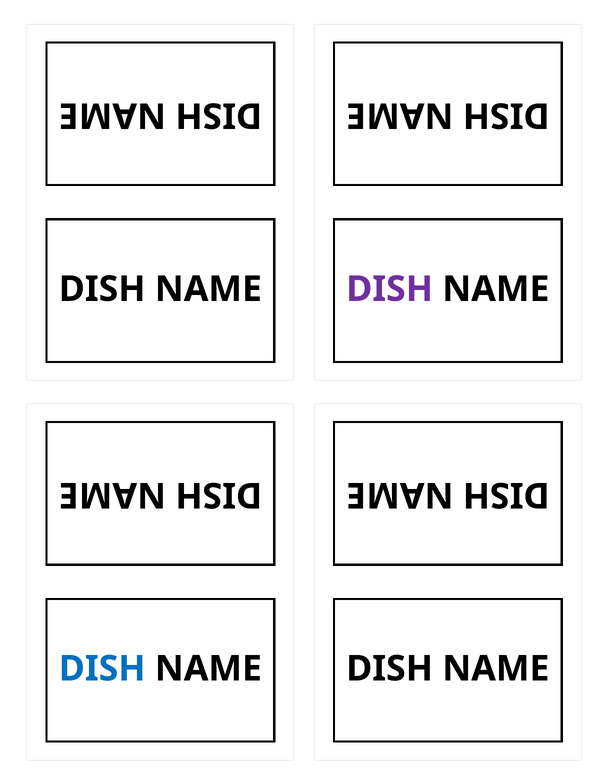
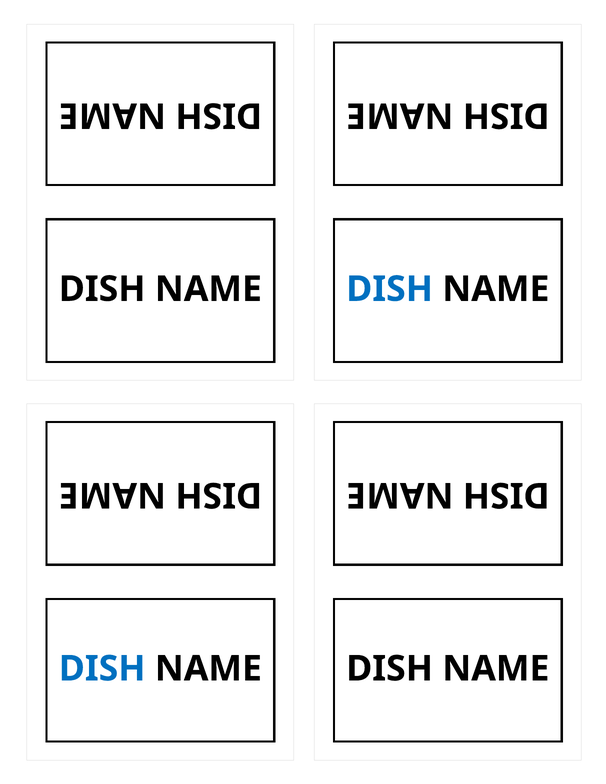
DISH colour: purple -> blue (390, 289)
